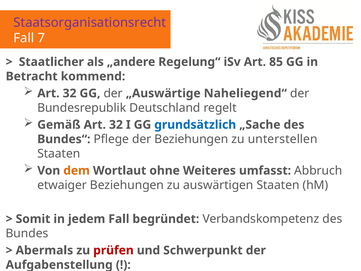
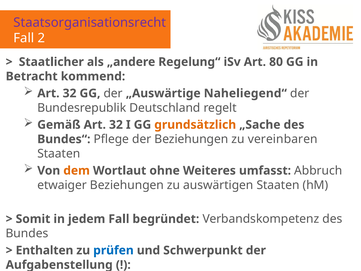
7: 7 -> 2 (41, 38)
85: 85 -> 80 (276, 62)
grundsätzlich colour: blue -> orange (195, 125)
unterstellen: unterstellen -> vereinbaren (283, 139)
Abermals: Abermals -> Enthalten (44, 250)
prüfen colour: red -> blue (113, 250)
